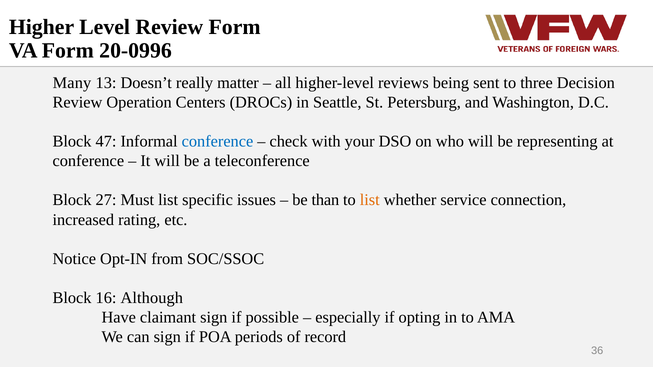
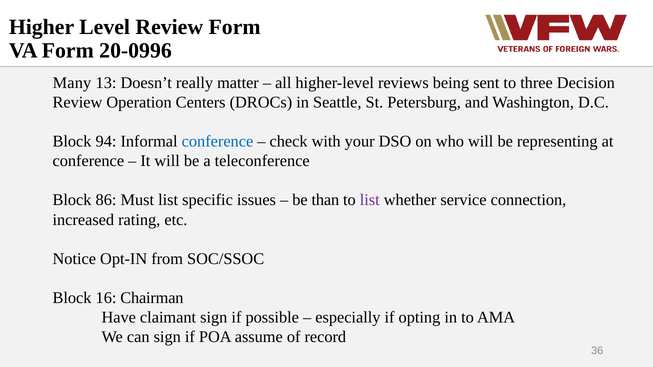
47: 47 -> 94 (106, 141)
27: 27 -> 86 (106, 200)
list colour: orange -> purple (370, 200)
Although: Although -> Chairman (152, 298)
periods: periods -> assume (259, 337)
